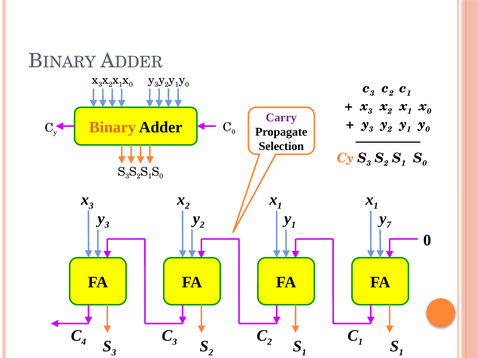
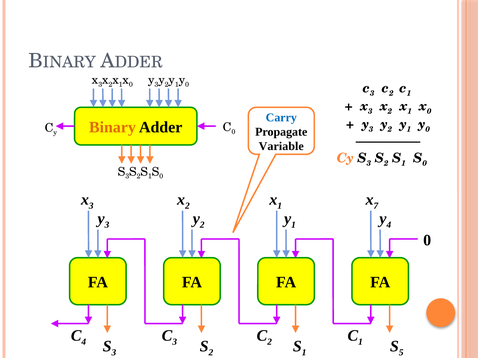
Carry colour: purple -> blue (281, 118)
Selection: Selection -> Variable (281, 146)
1: 1 -> 7 (376, 206)
7: 7 -> 4 (389, 225)
1: 1 -> 5 (401, 353)
